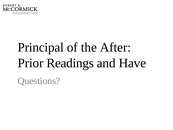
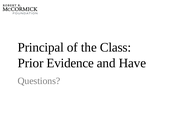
After: After -> Class (116, 47)
Readings: Readings -> Evidence (70, 63)
